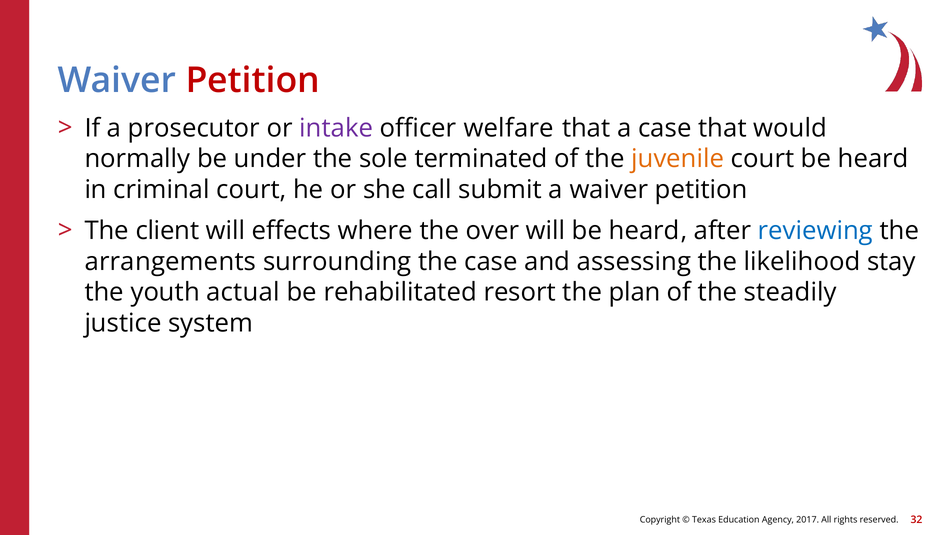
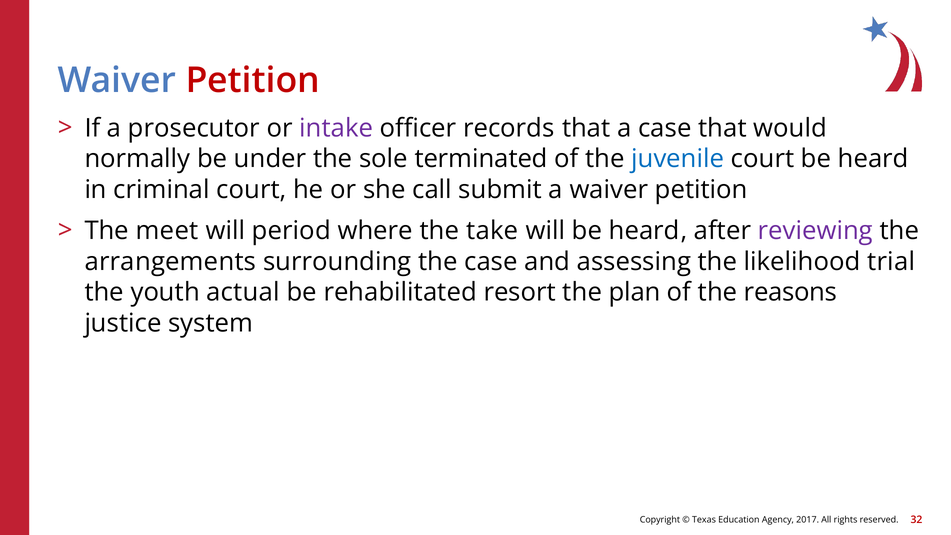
welfare: welfare -> records (509, 128)
juvenile colour: orange -> blue (678, 159)
client: client -> meet (167, 231)
effects: effects -> period (291, 231)
over: over -> take (492, 231)
reviewing colour: blue -> purple (815, 231)
stay: stay -> trial (891, 262)
steadily: steadily -> reasons (790, 292)
